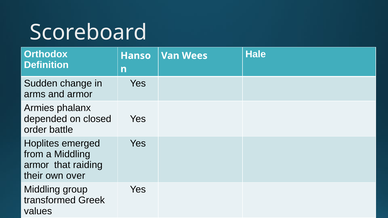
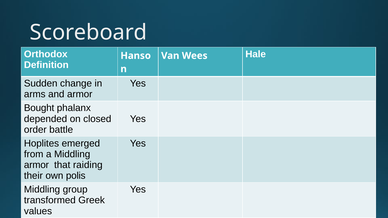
Armies: Armies -> Bought (39, 108)
over: over -> polis (76, 176)
